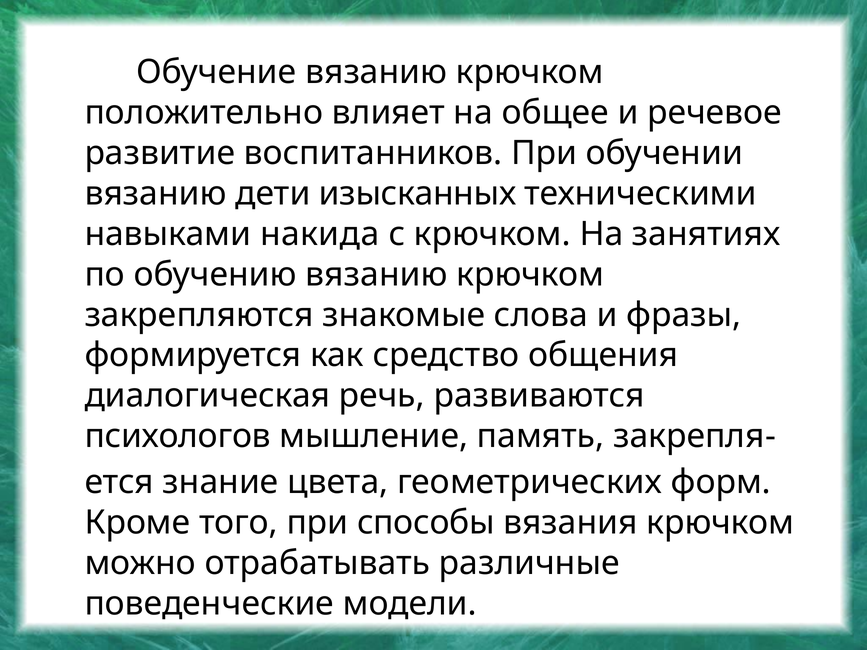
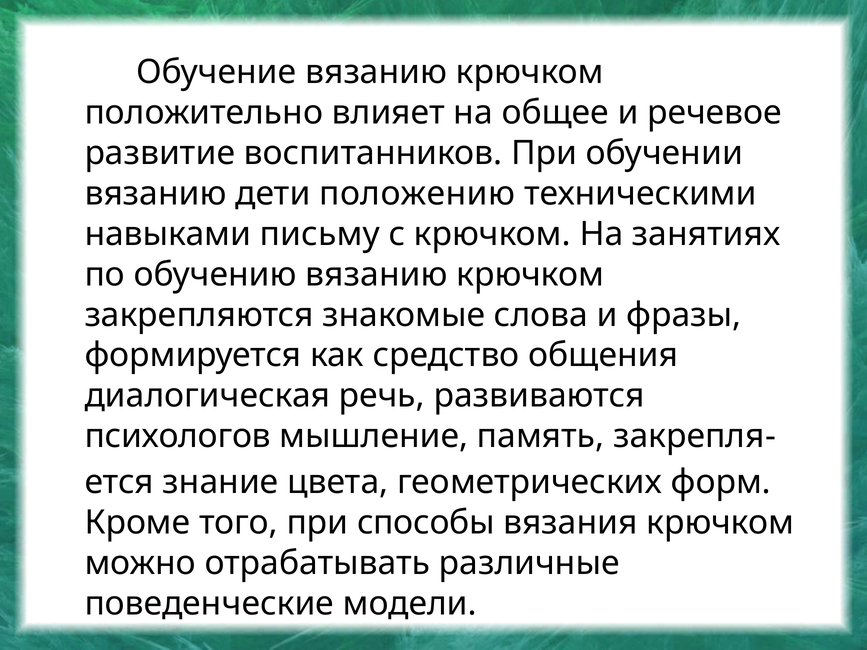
изысканных: изысканных -> положению (417, 194)
накида: накида -> письму (320, 234)
